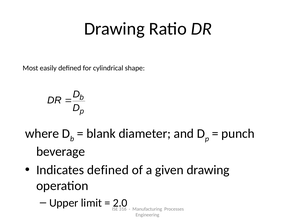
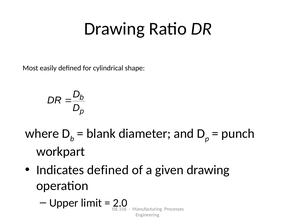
beverage: beverage -> workpart (61, 152)
